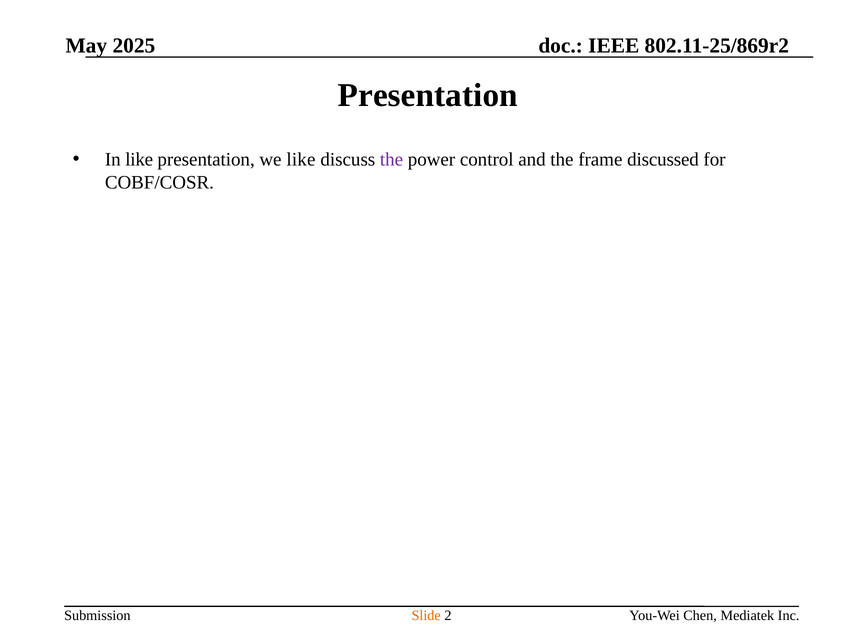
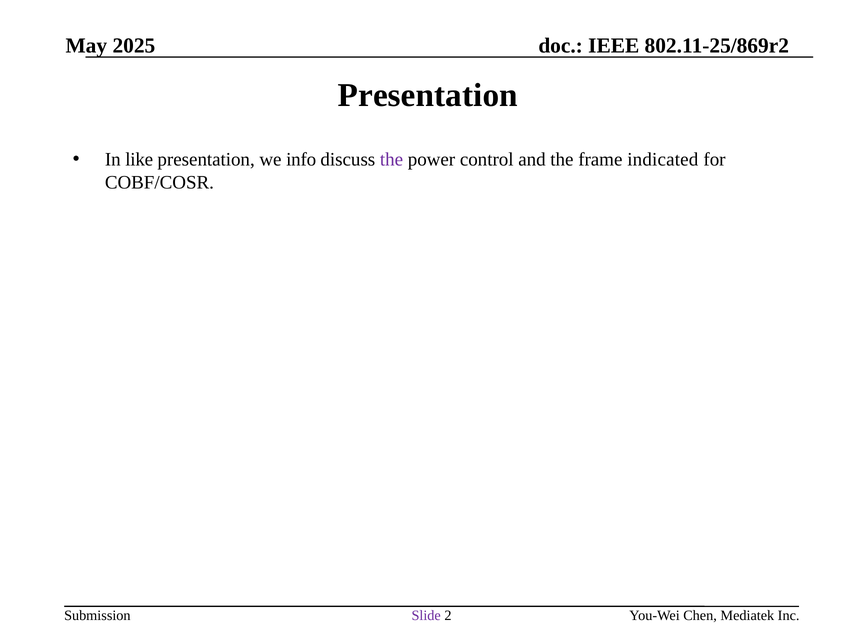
we like: like -> info (301, 160)
discussed: discussed -> indicated (663, 160)
Slide colour: orange -> purple (426, 616)
